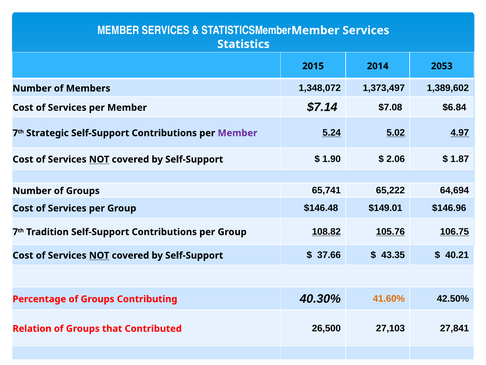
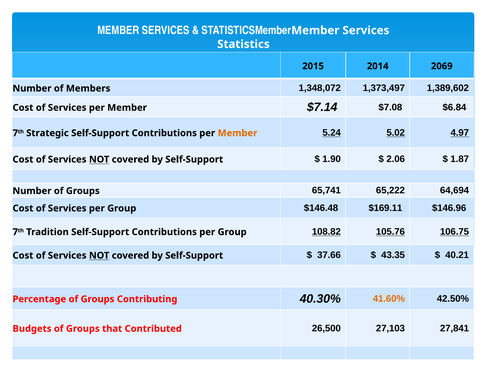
2053: 2053 -> 2069 (442, 66)
Member colour: purple -> orange (237, 133)
$149.01: $149.01 -> $169.11 (385, 208)
Relation: Relation -> Budgets (32, 328)
